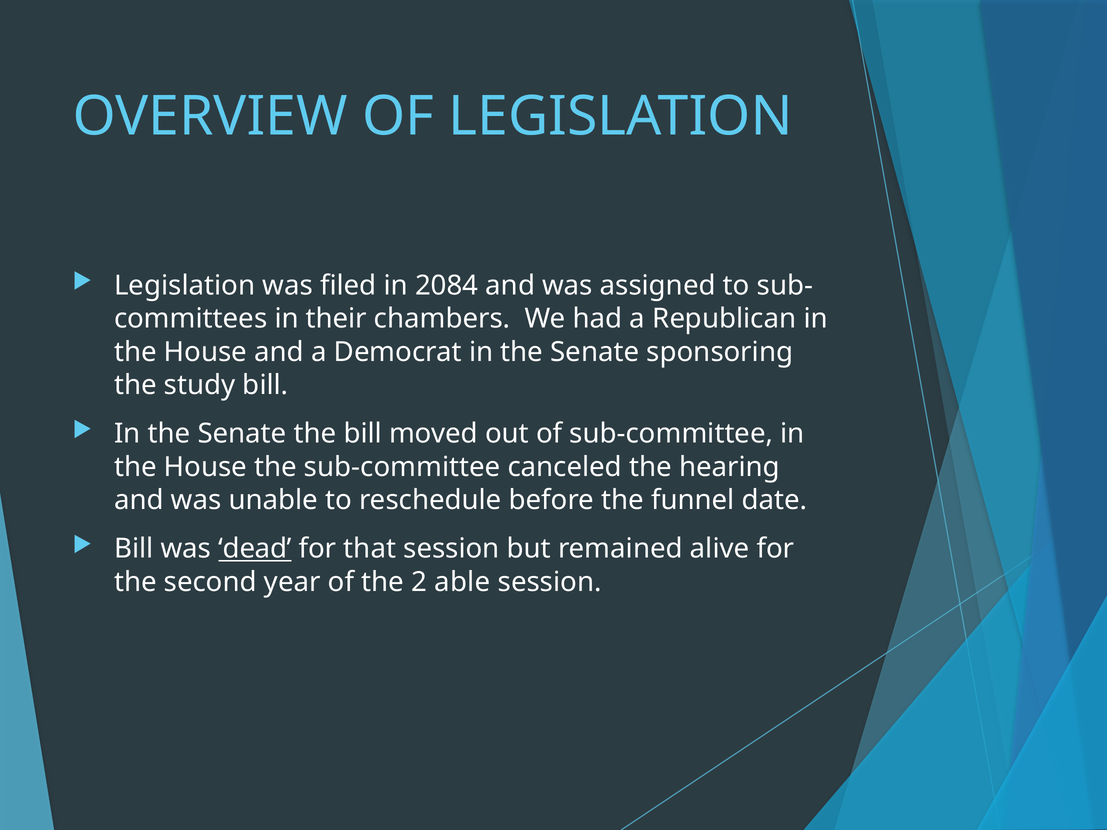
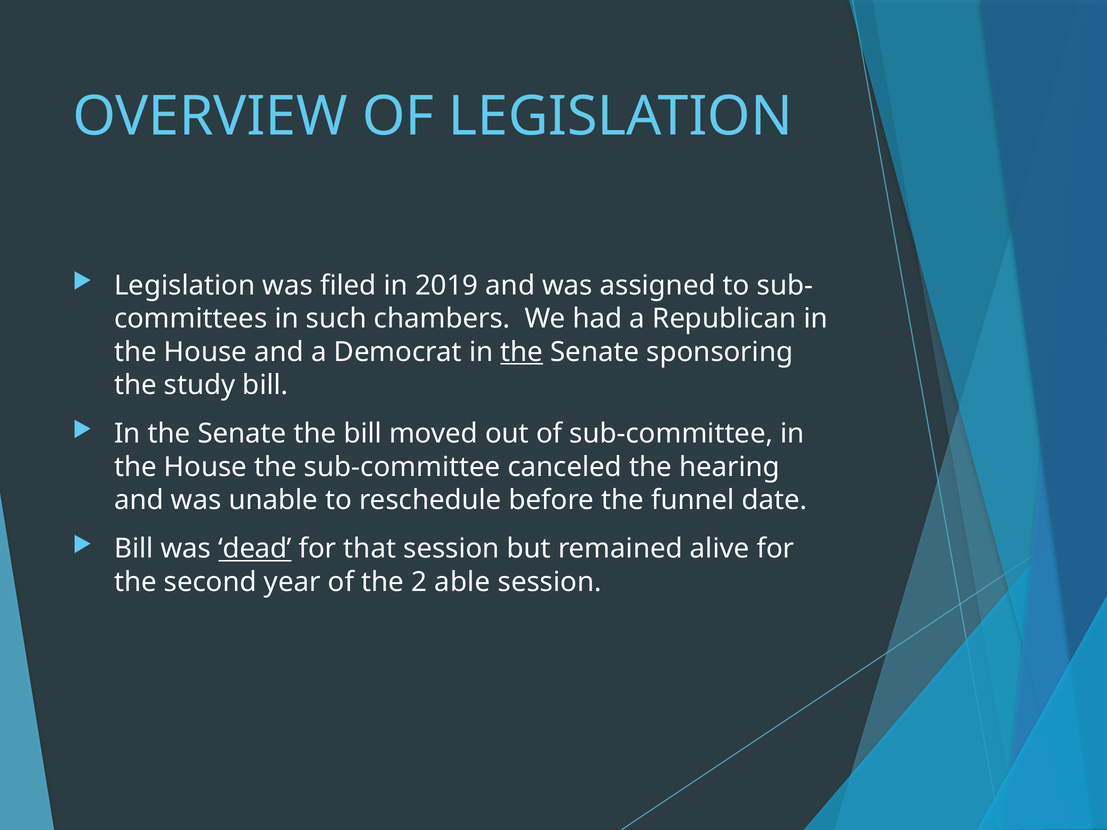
2084: 2084 -> 2019 (447, 286)
their: their -> such (336, 319)
the underline: none -> present (522, 352)
